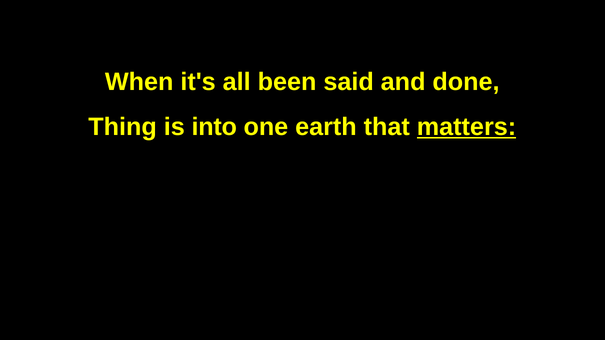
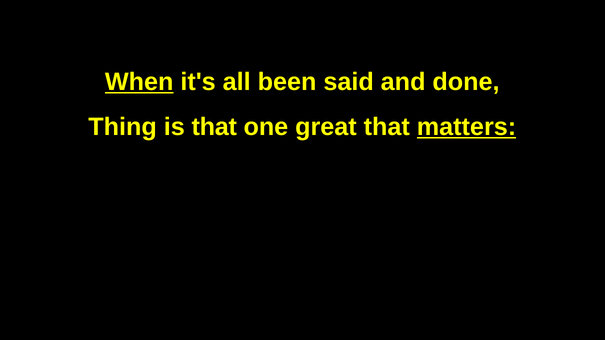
When underline: none -> present (139, 82)
is into: into -> that (214, 127)
earth: earth -> great (326, 127)
